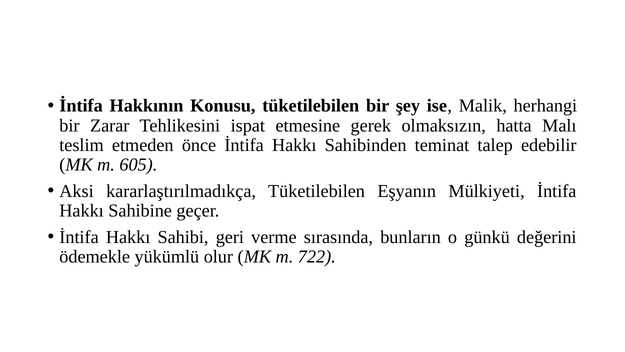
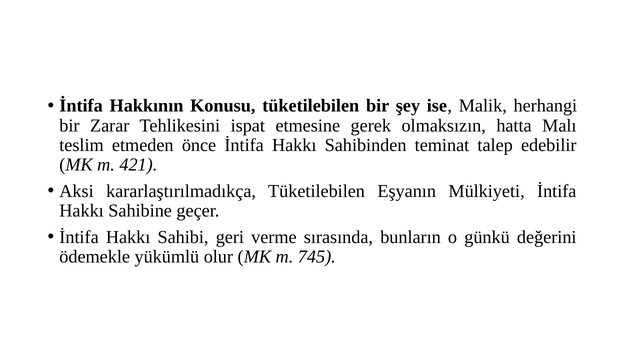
605: 605 -> 421 (138, 165)
722: 722 -> 745 (317, 257)
